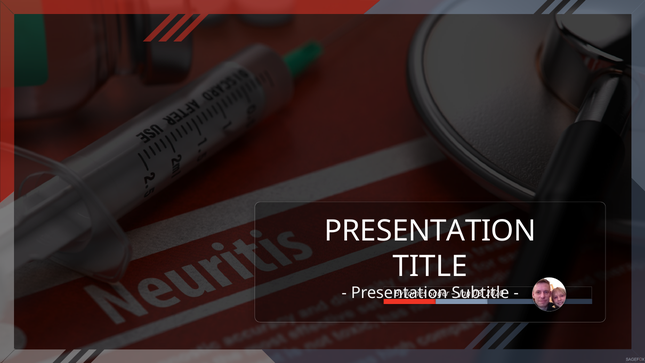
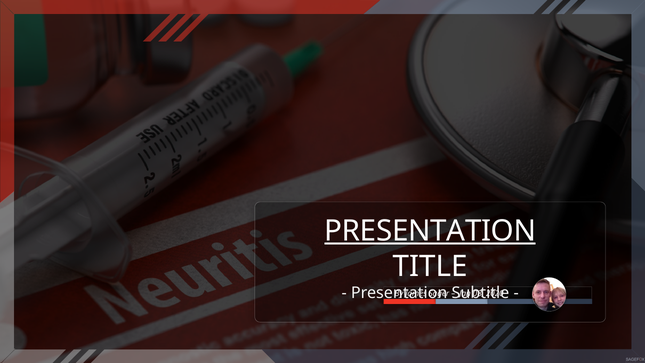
PRESENTATION underline: none -> present (430, 231)
